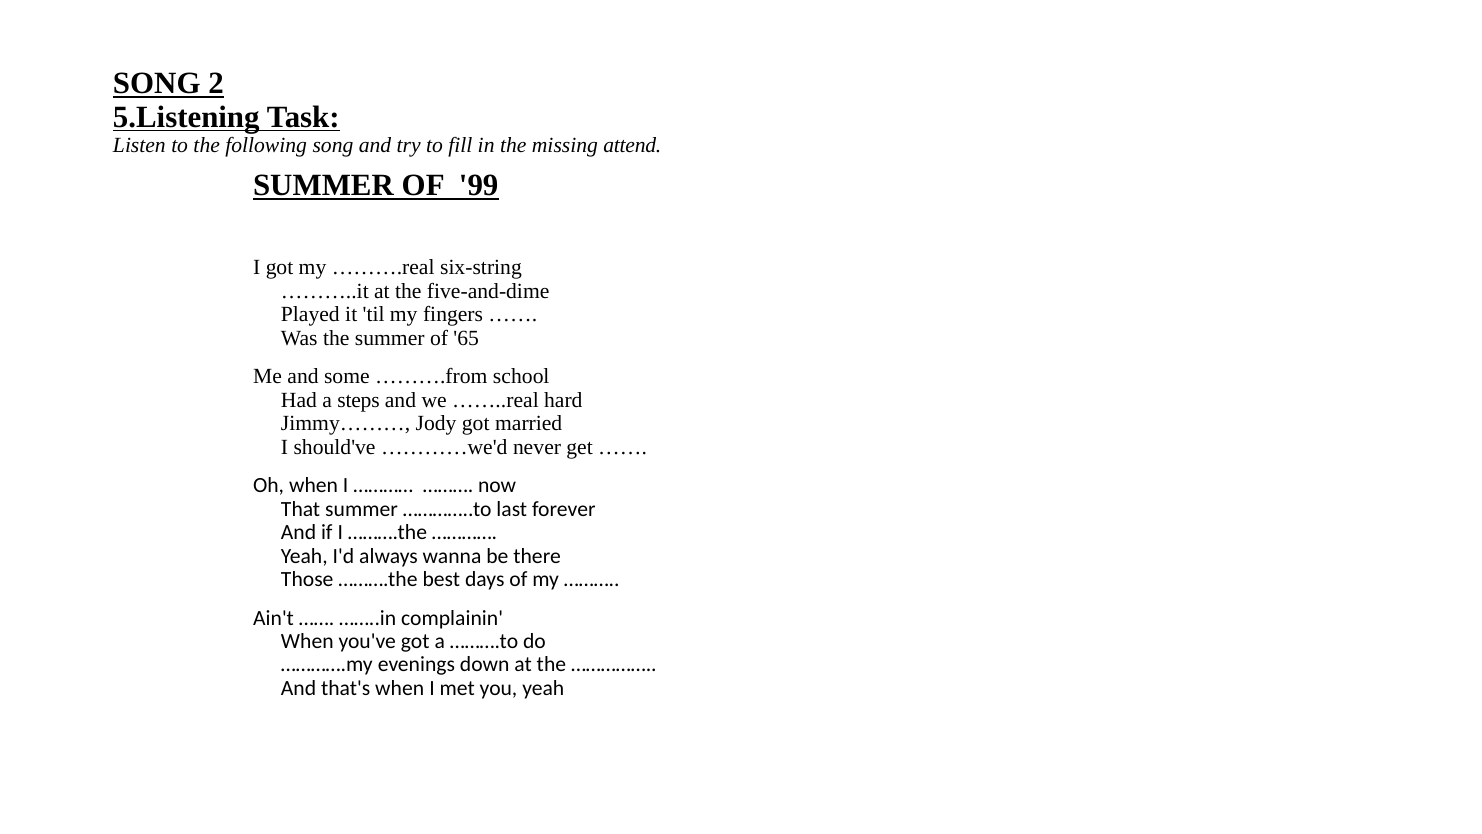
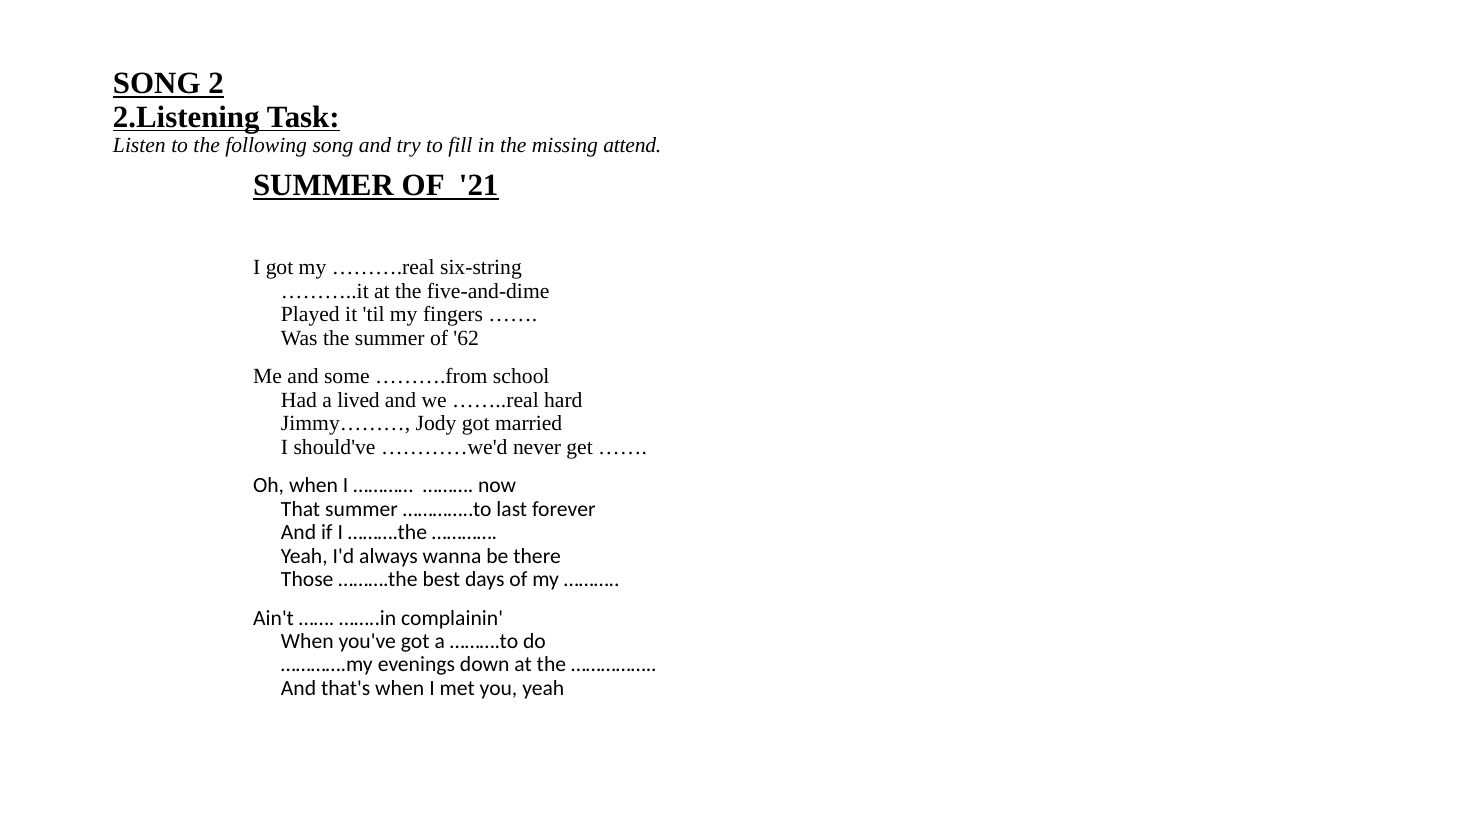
5.Listening: 5.Listening -> 2.Listening (186, 117)
99: 99 -> 21 (479, 185)
65: 65 -> 62 (466, 338)
steps: steps -> lived (359, 400)
